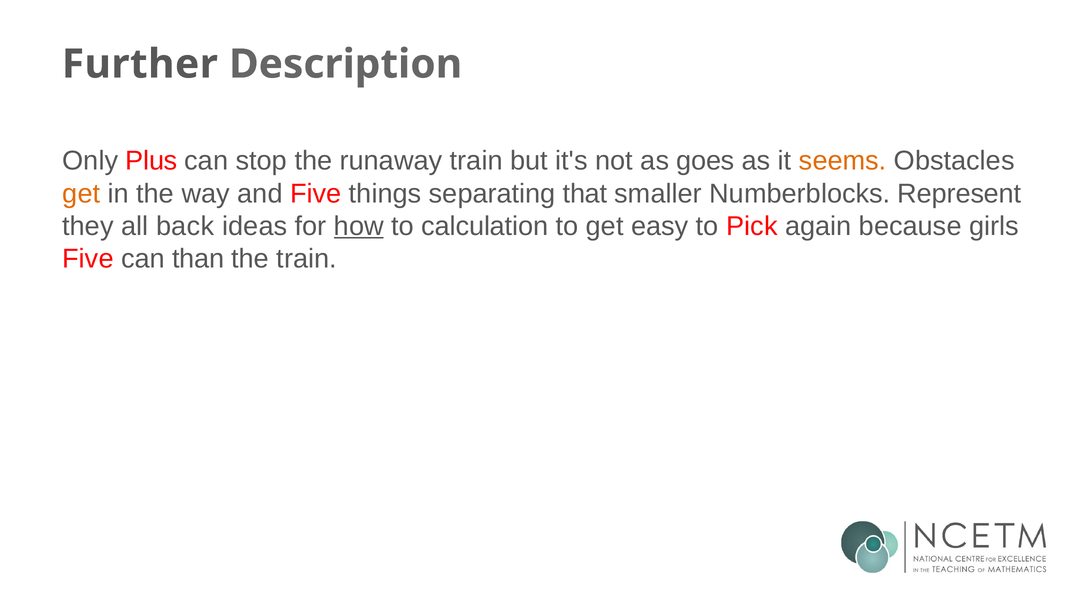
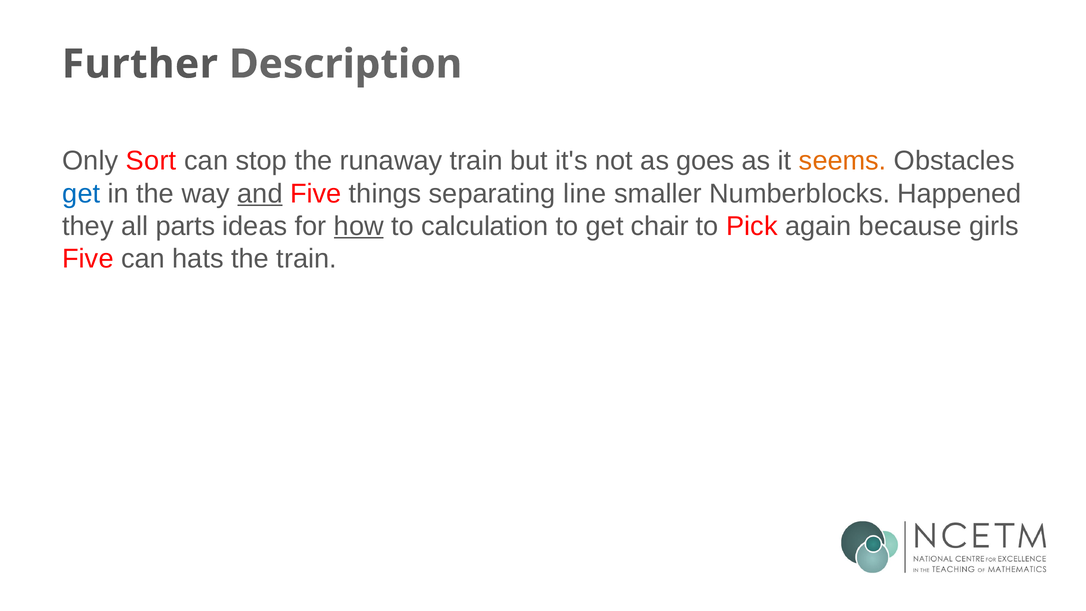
Plus: Plus -> Sort (151, 161)
get colour: orange -> blue (81, 194)
and underline: none -> present (260, 194)
that: that -> line (585, 194)
Represent: Represent -> Happened (959, 194)
back: back -> parts (185, 226)
easy: easy -> chair (660, 226)
than: than -> hats (198, 259)
